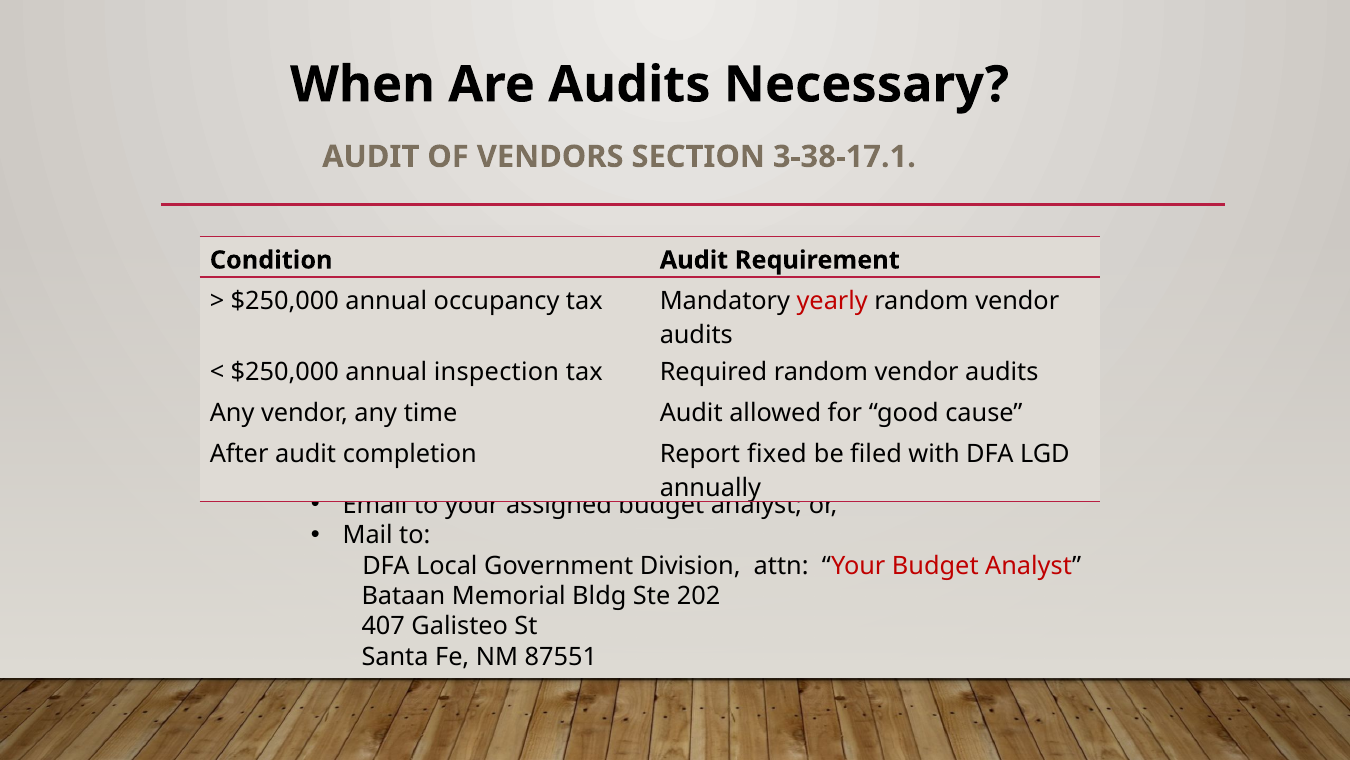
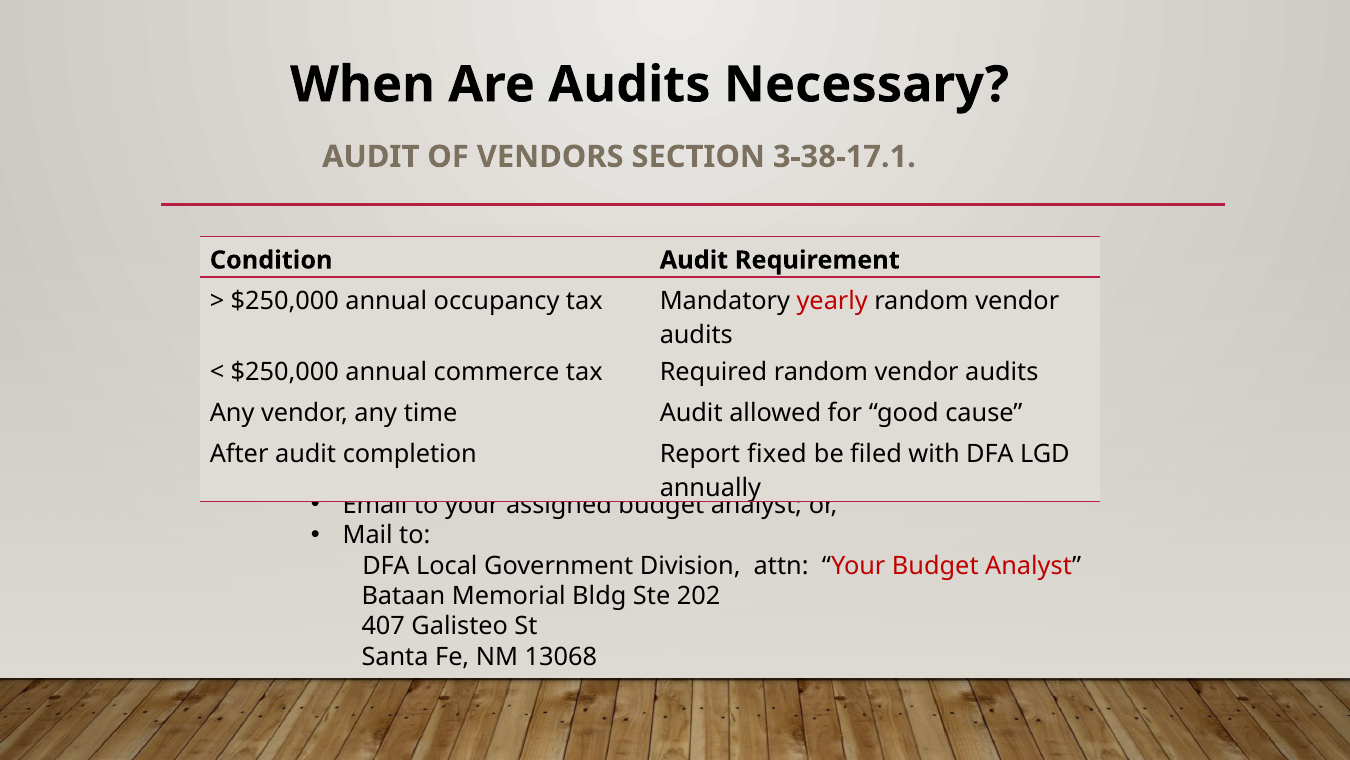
inspection: inspection -> commerce (497, 372)
87551: 87551 -> 13068 (561, 657)
